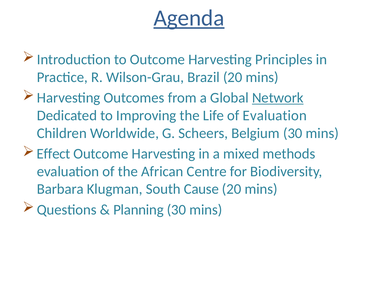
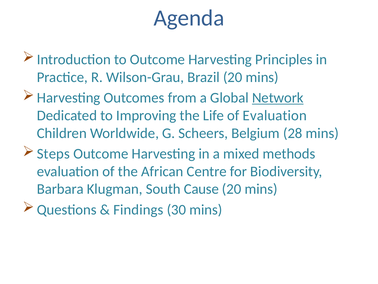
Agenda underline: present -> none (189, 18)
Belgium 30: 30 -> 28 (293, 133)
Effect: Effect -> Steps (53, 154)
Planning: Planning -> Findings (138, 209)
